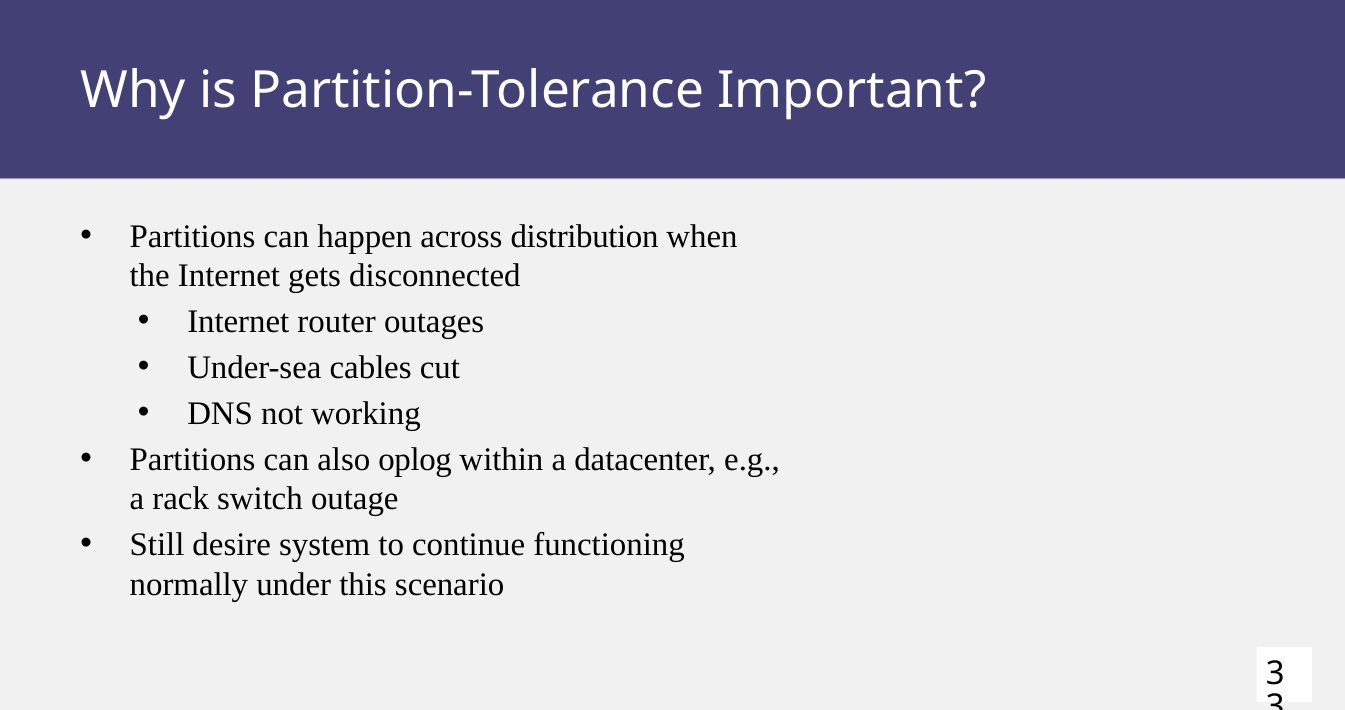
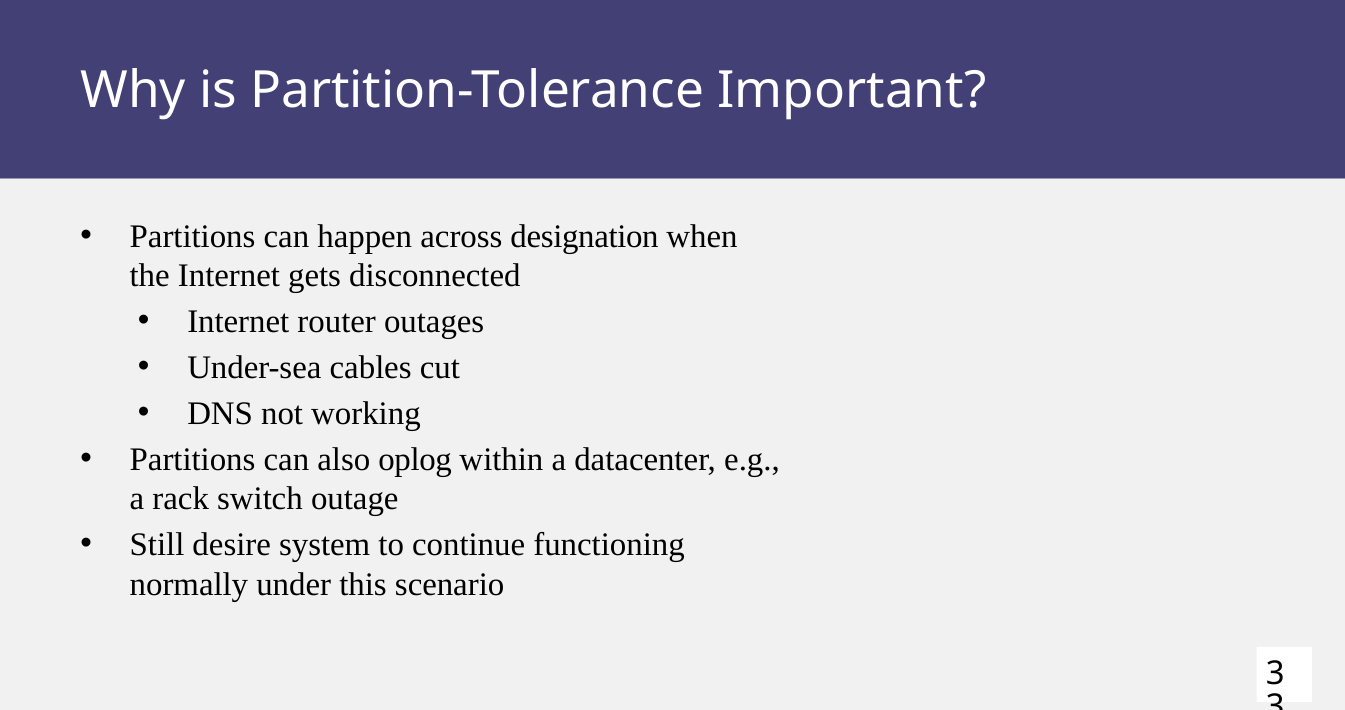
distribution: distribution -> designation (585, 236)
